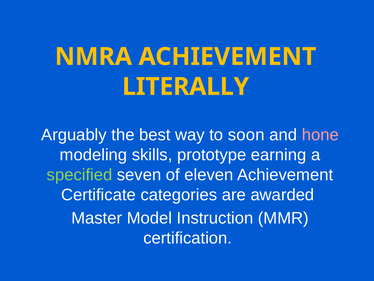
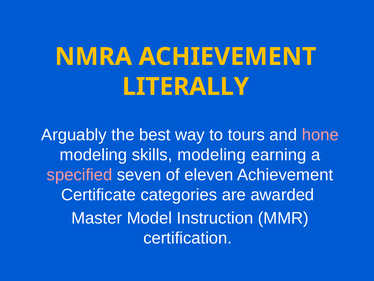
soon: soon -> tours (246, 135)
skills prototype: prototype -> modeling (212, 155)
specified colour: light green -> pink (80, 174)
